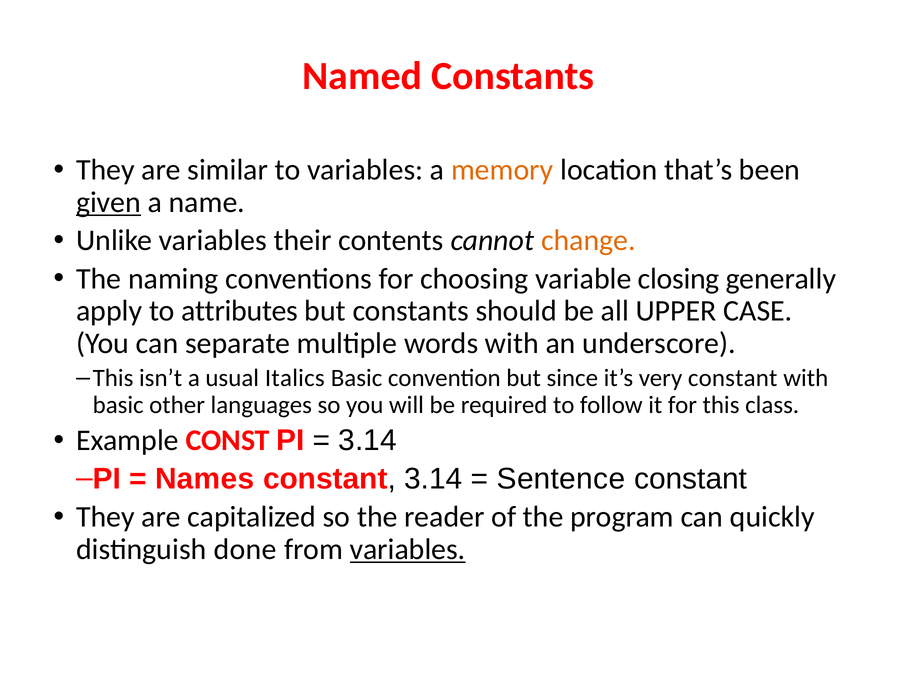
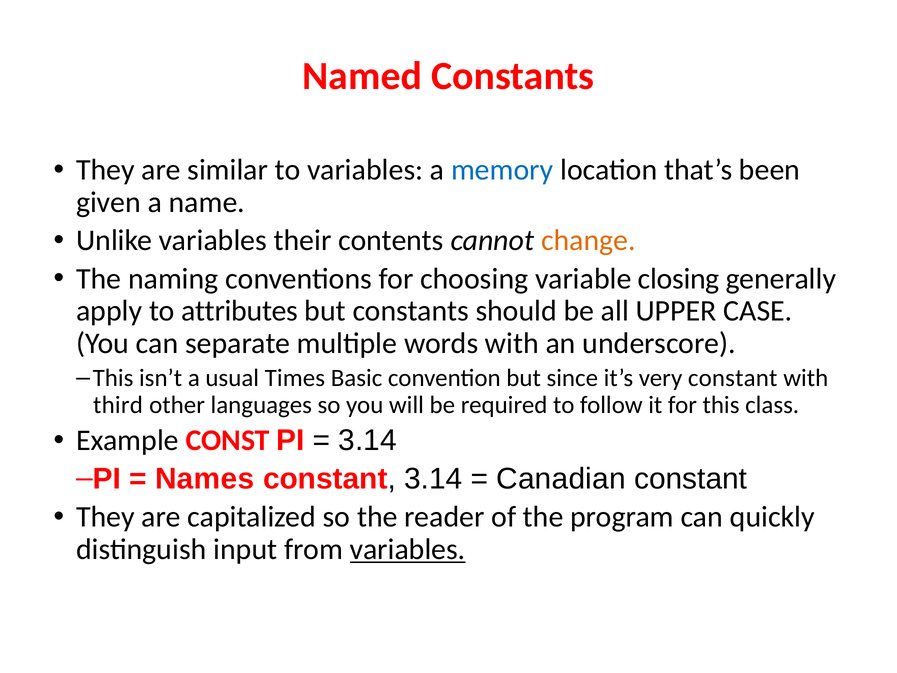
memory colour: orange -> blue (502, 170)
given underline: present -> none (109, 202)
Italics: Italics -> Times (295, 378)
basic: basic -> third (118, 405)
Sentence: Sentence -> Canadian (561, 479)
done: done -> input (245, 549)
